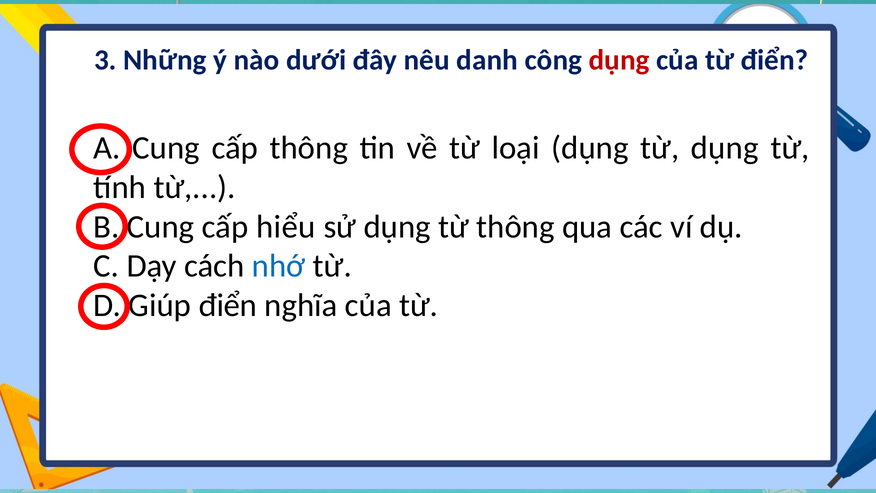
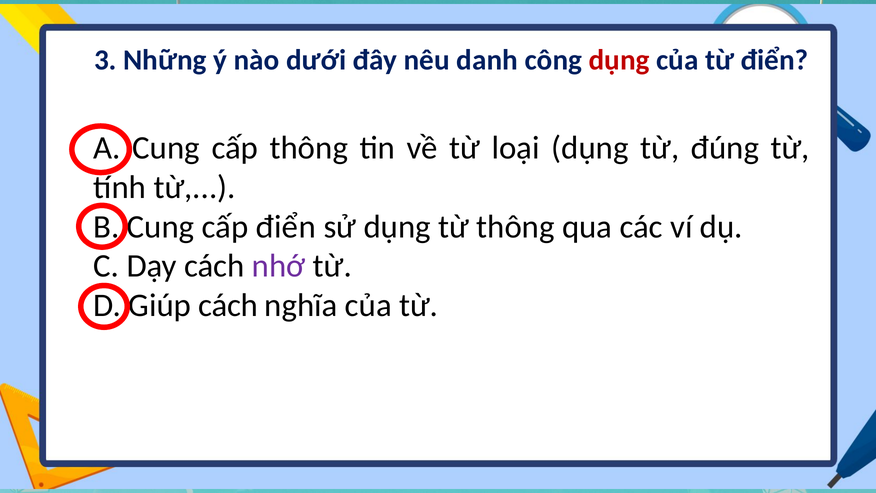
từ dụng: dụng -> đúng (725, 148)
cấp hiểu: hiểu -> điển (286, 227)
nhớ colour: blue -> purple (279, 266)
Giúp điển: điển -> cách (228, 305)
